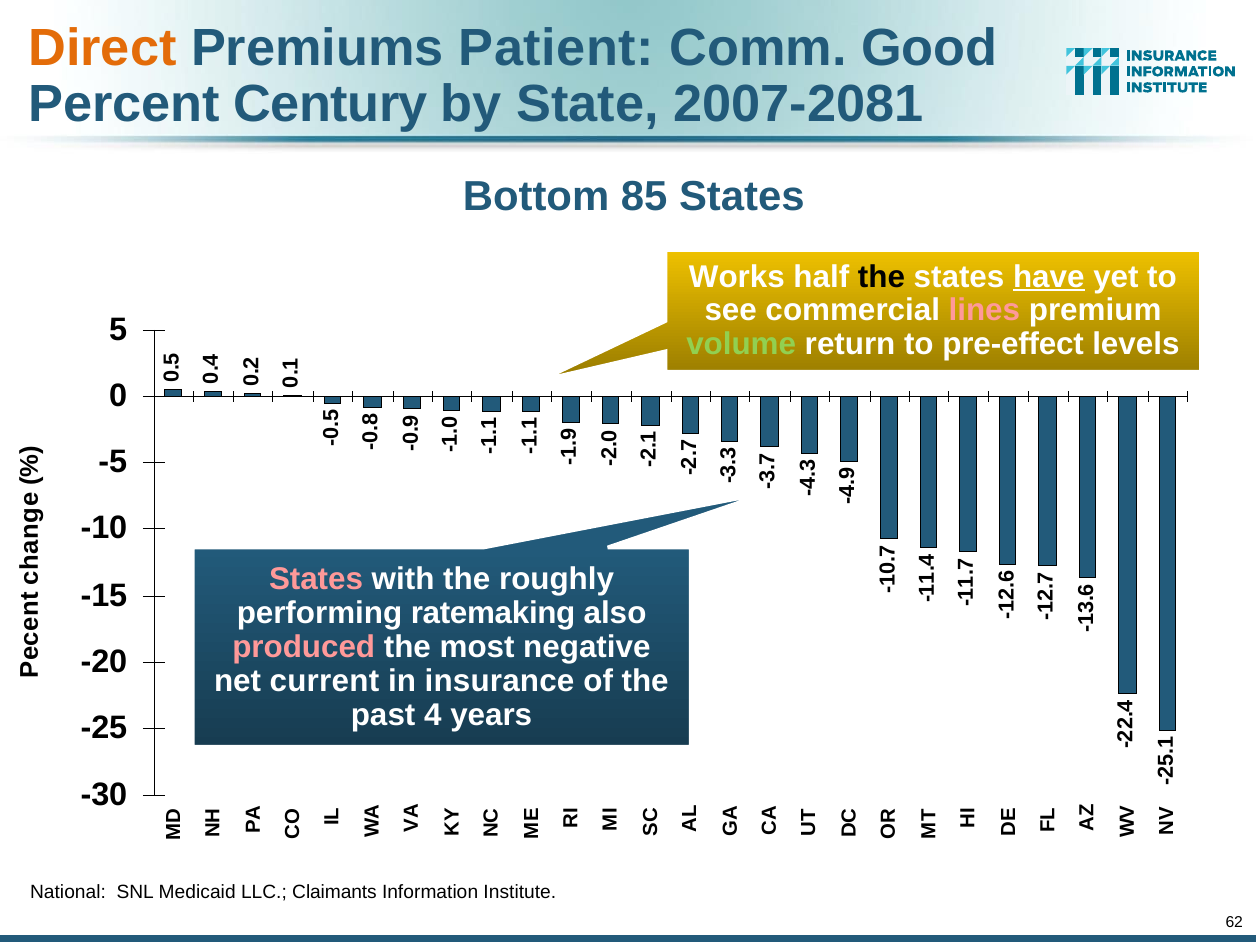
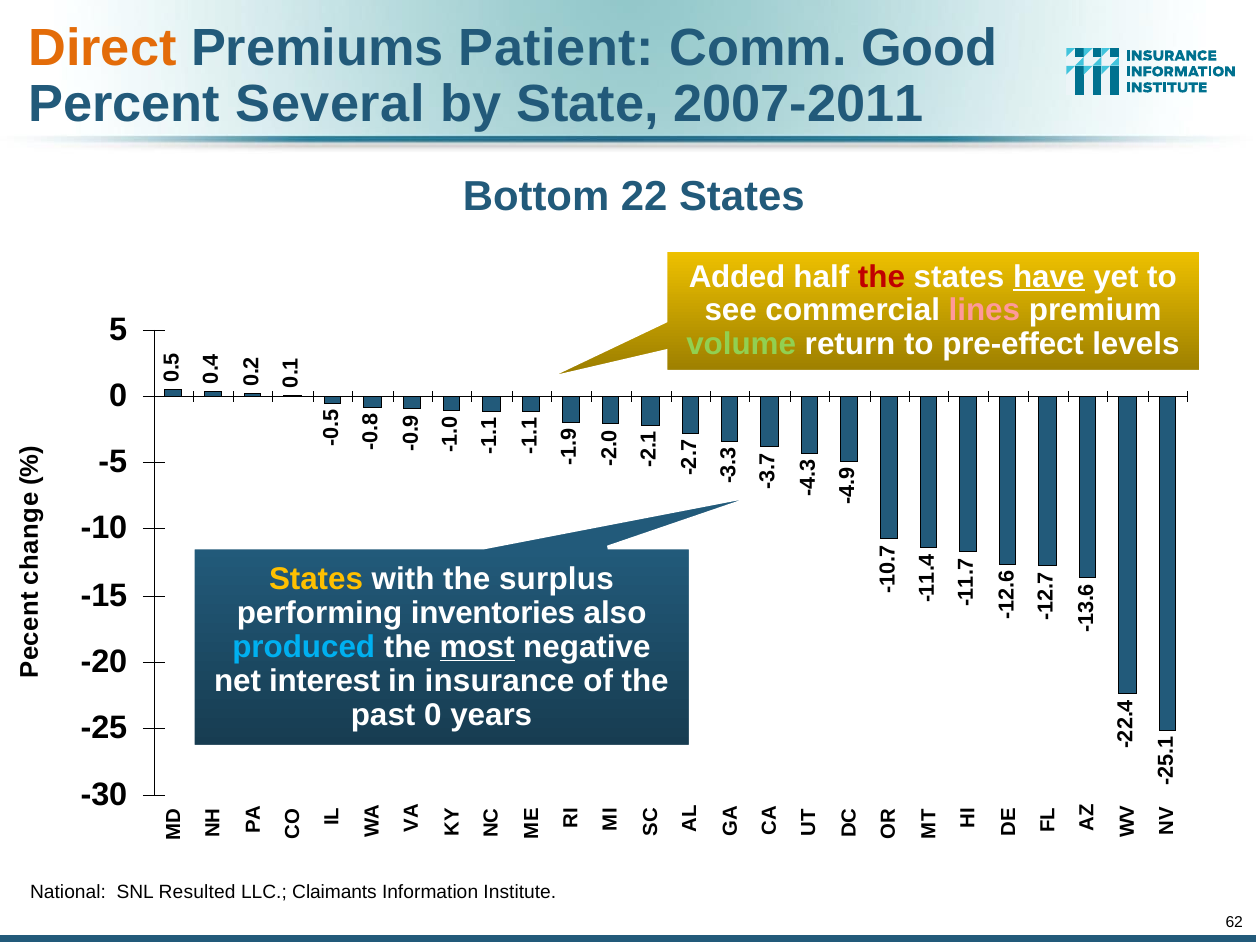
Century: Century -> Several (330, 104)
2007-2081: 2007-2081 -> 2007-2011 (799, 104)
85: 85 -> 22 (644, 196)
Works: Works -> Added (737, 277)
the colour: black -> red (881, 277)
States colour: pink -> yellow (316, 579)
roughly: roughly -> surplus (556, 579)
ratemaking: ratemaking -> inventories (493, 613)
produced colour: pink -> light blue (304, 647)
most underline: none -> present (477, 647)
current: current -> interest (325, 681)
past 4: 4 -> 0 (433, 715)
Medicaid: Medicaid -> Resulted (197, 893)
